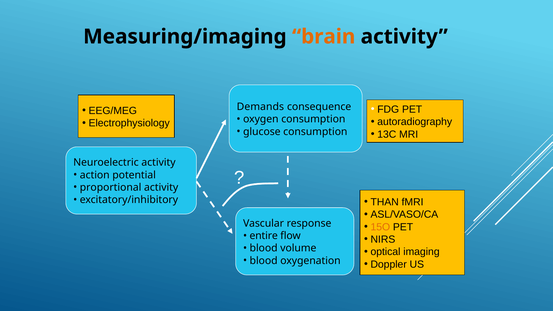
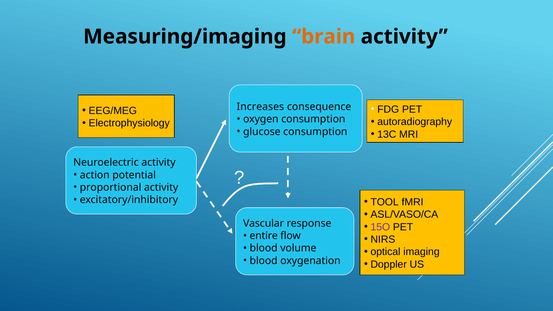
Demands: Demands -> Increases (260, 107)
THAN: THAN -> TOOL (385, 202)
15O colour: orange -> purple (380, 227)
